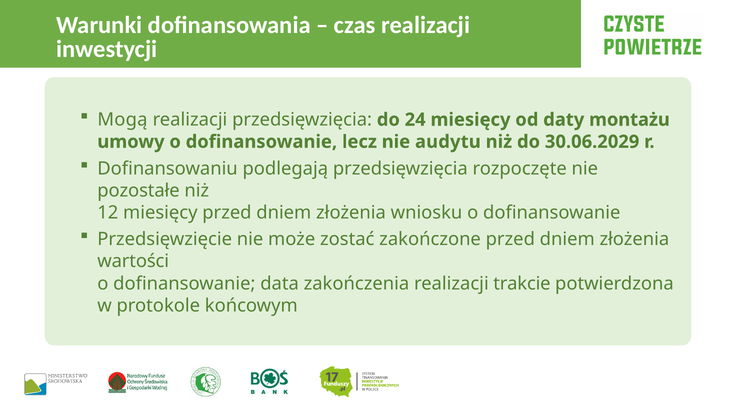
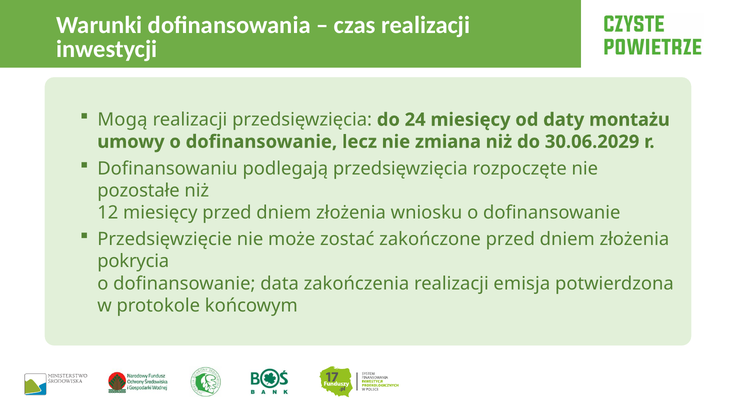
audytu: audytu -> zmiana (448, 142)
wartości: wartości -> pokrycia (133, 261)
trakcie: trakcie -> emisja (522, 283)
